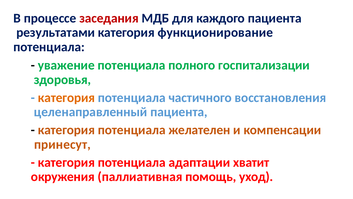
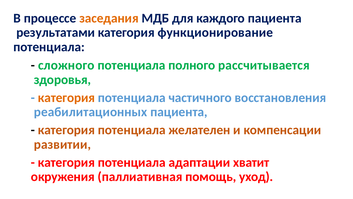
заседания colour: red -> orange (109, 18)
уважение: уважение -> сложного (66, 65)
госпитализации: госпитализации -> рассчитывается (264, 65)
целенаправленный: целенаправленный -> реабилитационных (91, 112)
принесут: принесут -> развитии (62, 144)
